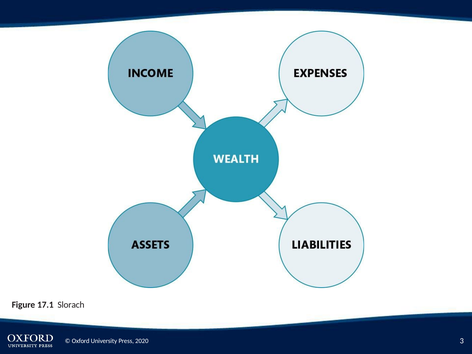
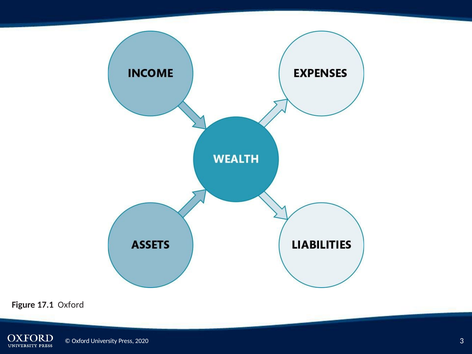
17.1 Slorach: Slorach -> Oxford (71, 305)
